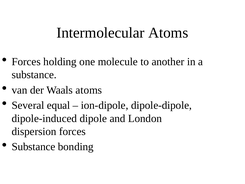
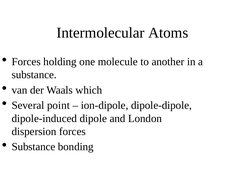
Waals atoms: atoms -> which (89, 90)
equal: equal -> point (58, 105)
